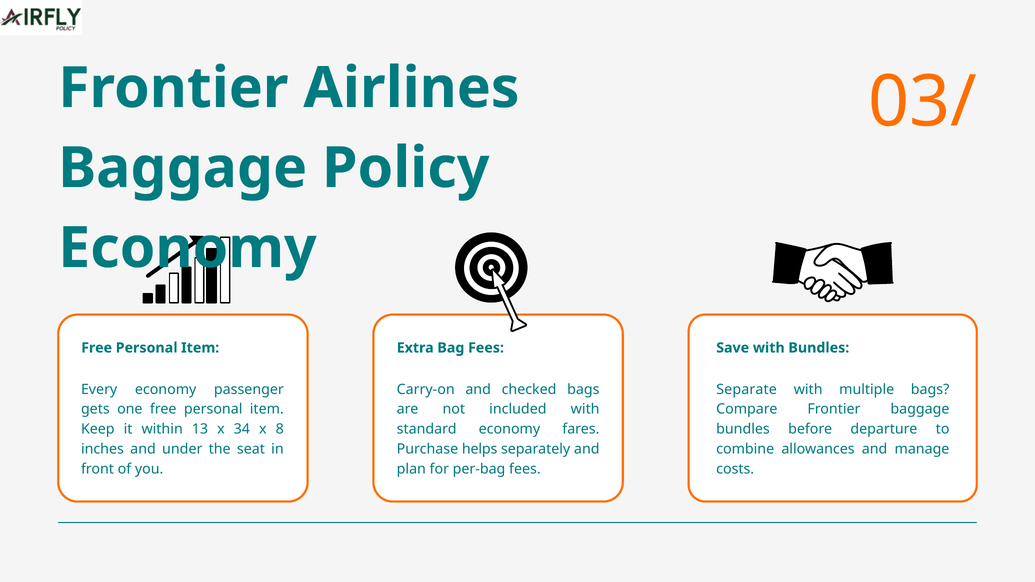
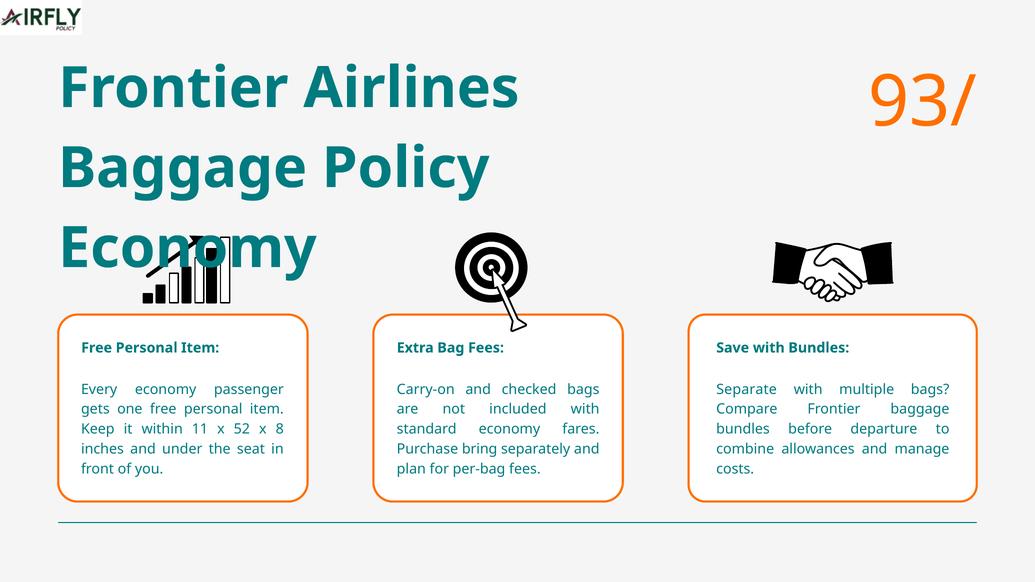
03/: 03/ -> 93/ (922, 102)
13: 13 -> 11 (200, 429)
34: 34 -> 52 (242, 429)
helps: helps -> bring (480, 449)
